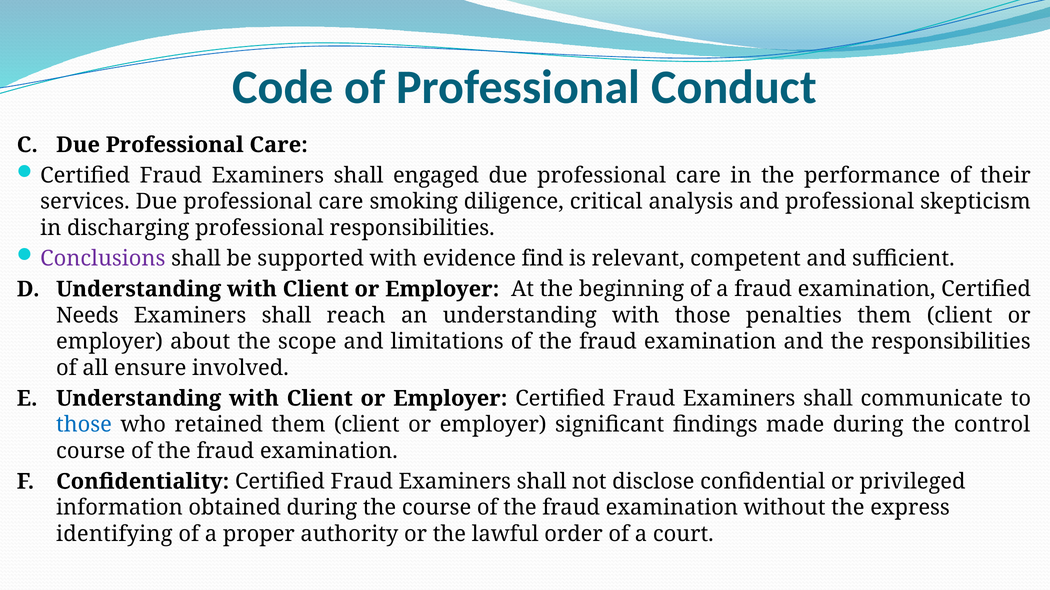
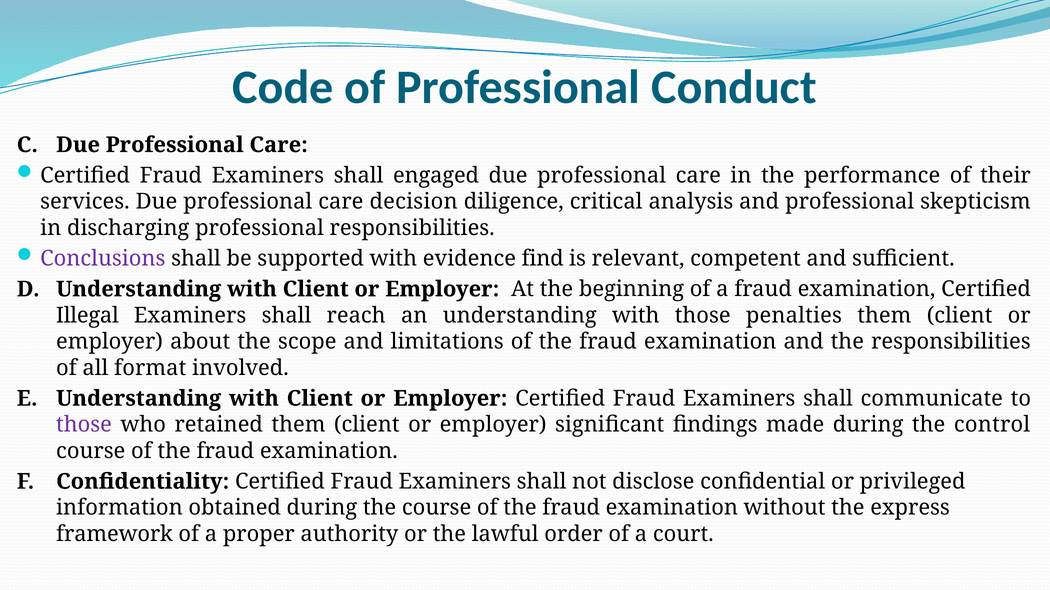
smoking: smoking -> decision (414, 202)
Needs: Needs -> Illegal (87, 316)
ensure: ensure -> format (150, 368)
those colour: blue -> purple (84, 425)
identifying: identifying -> framework (115, 535)
